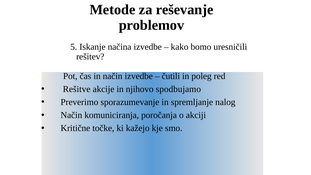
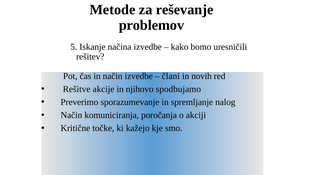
čutili: čutili -> člani (171, 76)
poleg: poleg -> novih (202, 76)
